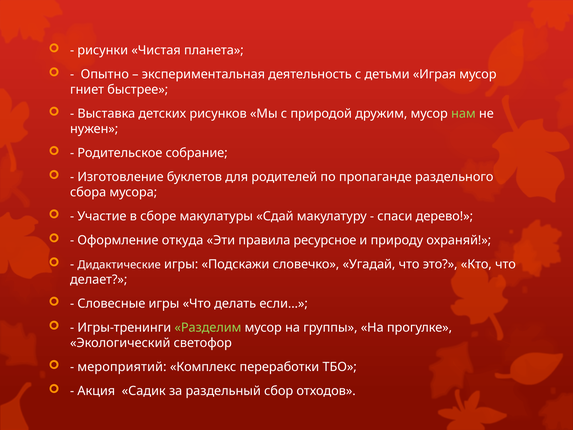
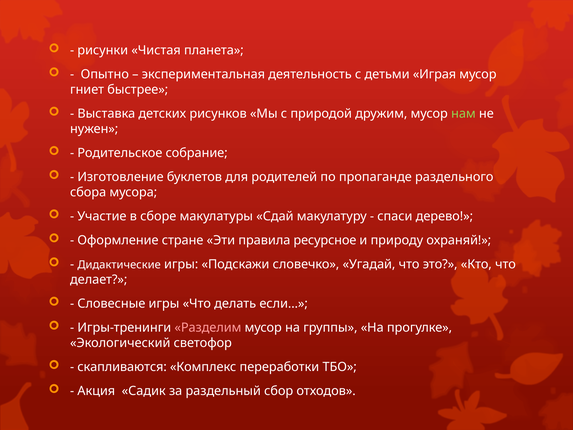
откуда: откуда -> стране (183, 240)
Разделим colour: light green -> pink (208, 328)
мероприятий: мероприятий -> скапливаются (122, 367)
